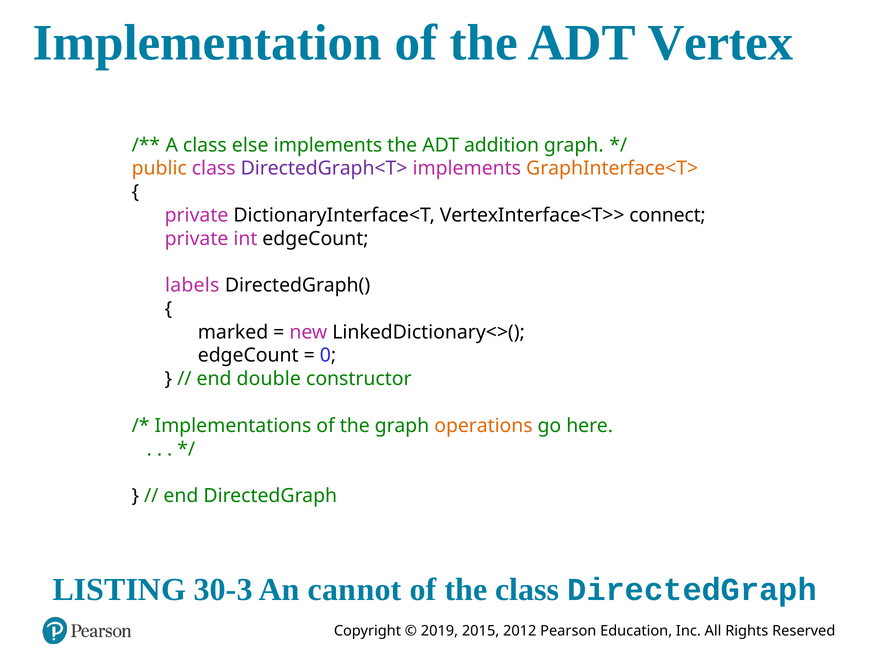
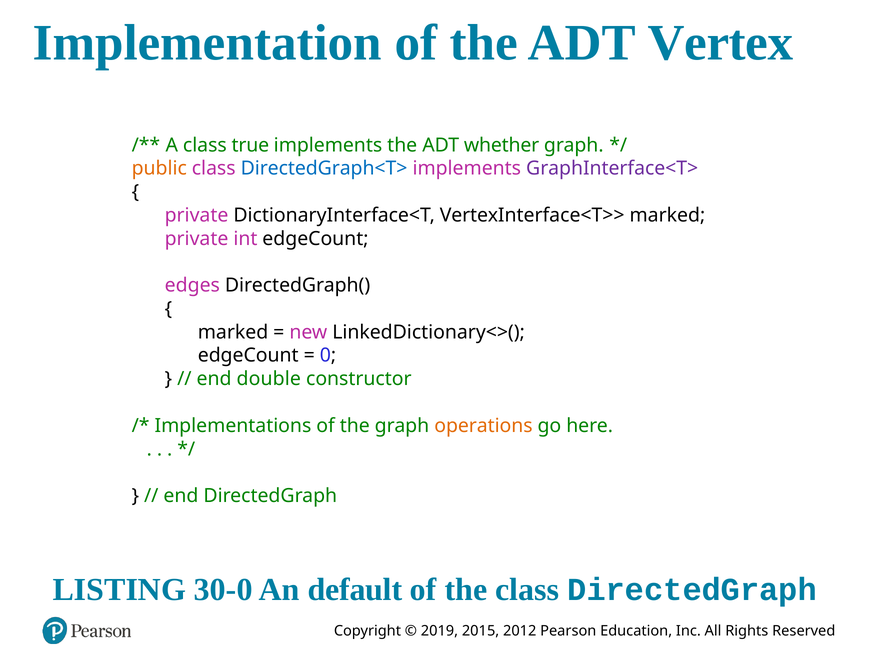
else: else -> true (250, 145)
addition: addition -> whether (502, 145)
DirectedGraph<T> colour: purple -> blue (324, 168)
GraphInterface<T> colour: orange -> purple (612, 168)
VertexInterface<T>> connect: connect -> marked (667, 215)
labels: labels -> edges (192, 285)
30-3: 30-3 -> 30-0 (223, 589)
cannot: cannot -> default (355, 589)
